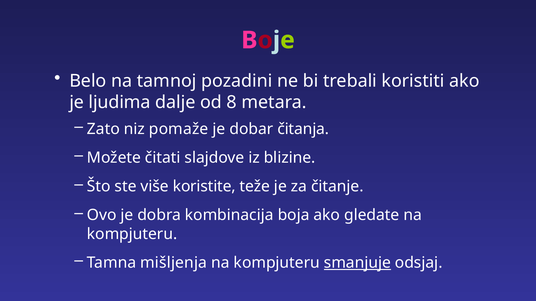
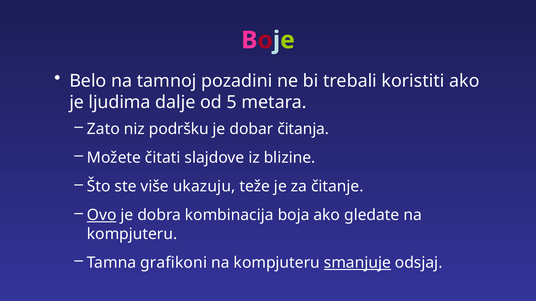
8: 8 -> 5 (232, 102)
pomaže: pomaže -> podršku (179, 129)
koristite: koristite -> ukazuju (204, 187)
Ovo underline: none -> present (102, 216)
mišljenja: mišljenja -> grafikoni (174, 263)
